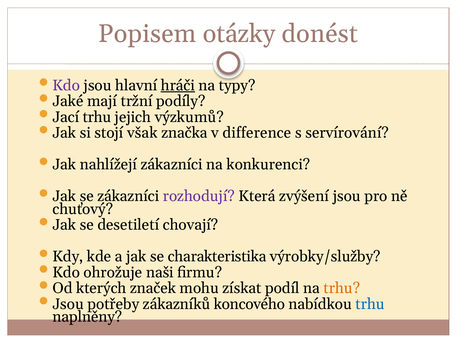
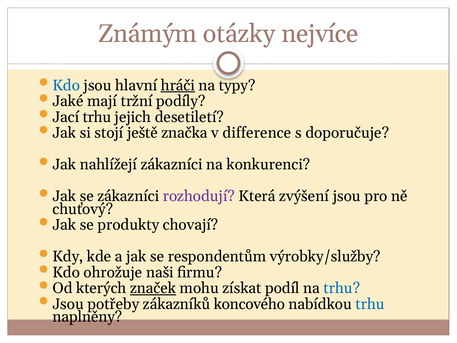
Popisem: Popisem -> Známým (148, 34)
donést: donést -> nejvíce (320, 34)
Kdo colour: purple -> blue (66, 85)
výzkumů: výzkumů -> desetiletí (189, 117)
však: však -> ještě (142, 133)
servírování: servírování -> doporučuje (347, 133)
desetiletí: desetiletí -> produkty (128, 225)
charakteristika: charakteristika -> respondentům (217, 256)
značek underline: none -> present (153, 288)
trhu colour: orange -> blue (342, 288)
